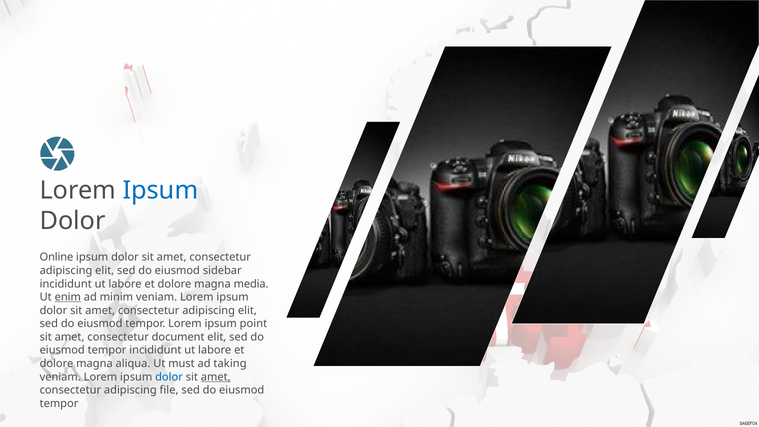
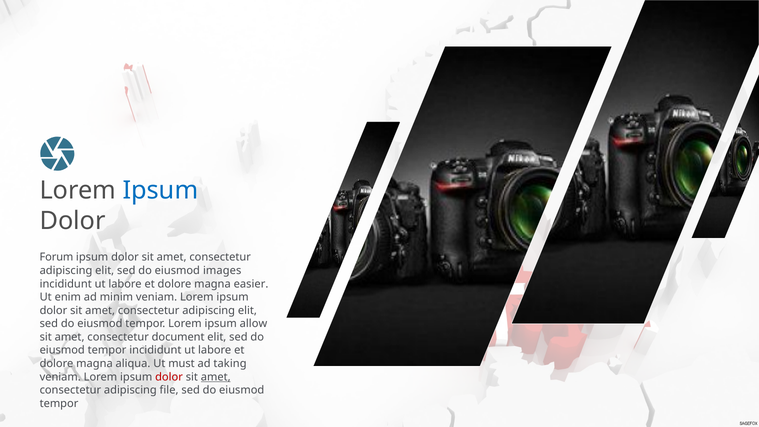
Online: Online -> Forum (56, 257)
sidebar: sidebar -> images (222, 271)
media: media -> easier (251, 284)
enim underline: present -> none (68, 297)
point: point -> allow (253, 324)
dolor colour: blue -> red (169, 377)
